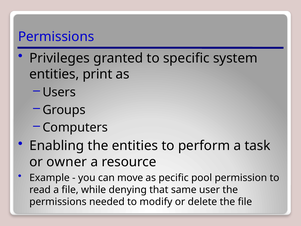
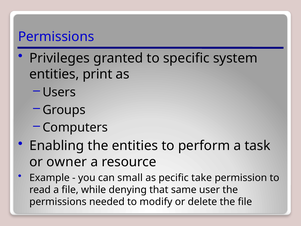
move: move -> small (130, 177)
pool: pool -> take (202, 177)
